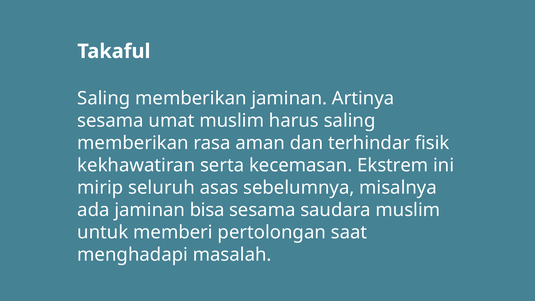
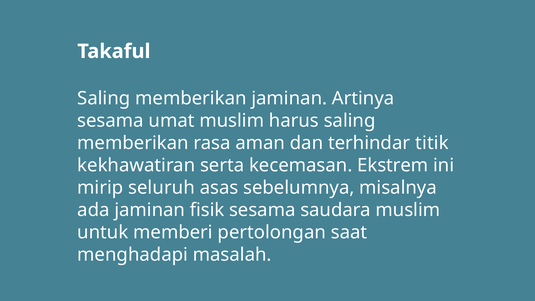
fisik: fisik -> titik (432, 143)
bisa: bisa -> fisik (207, 210)
